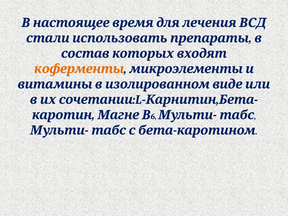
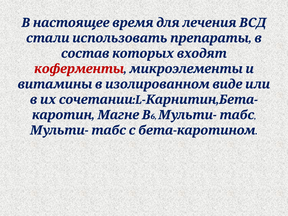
коферменты colour: orange -> red (79, 69)
